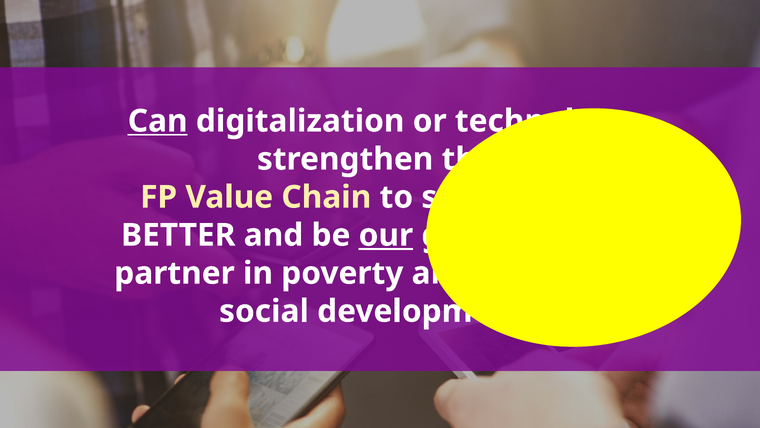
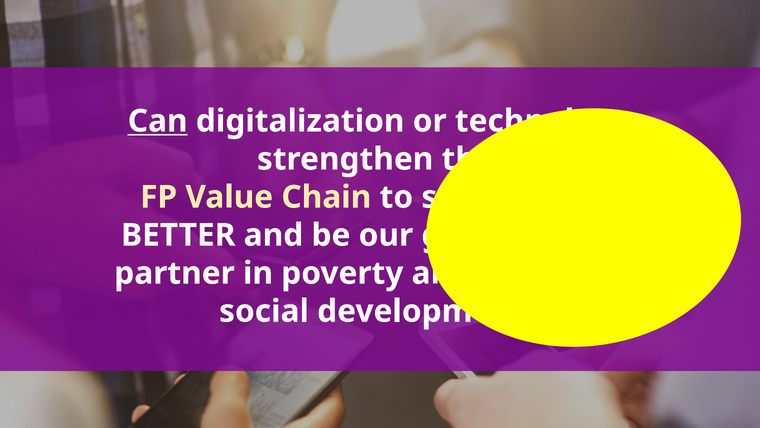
our underline: present -> none (386, 235)
